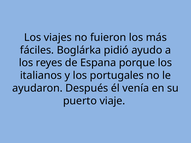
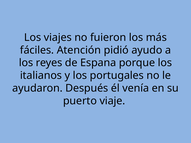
Boglárka: Boglárka -> Atención (79, 50)
